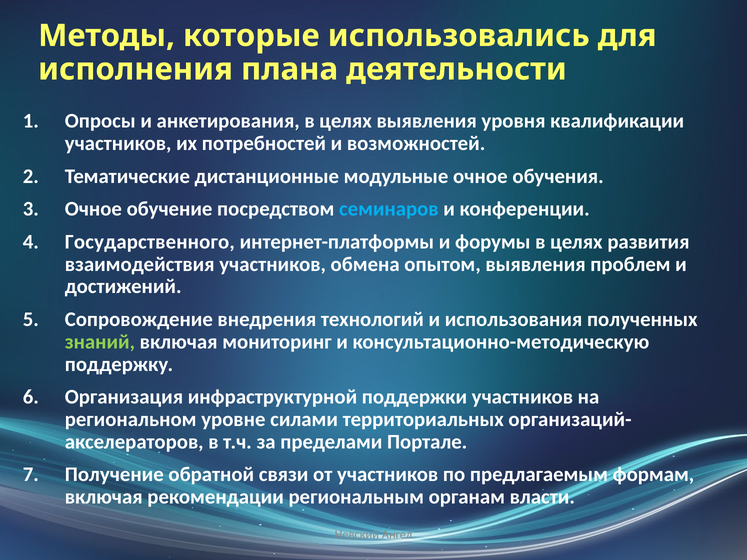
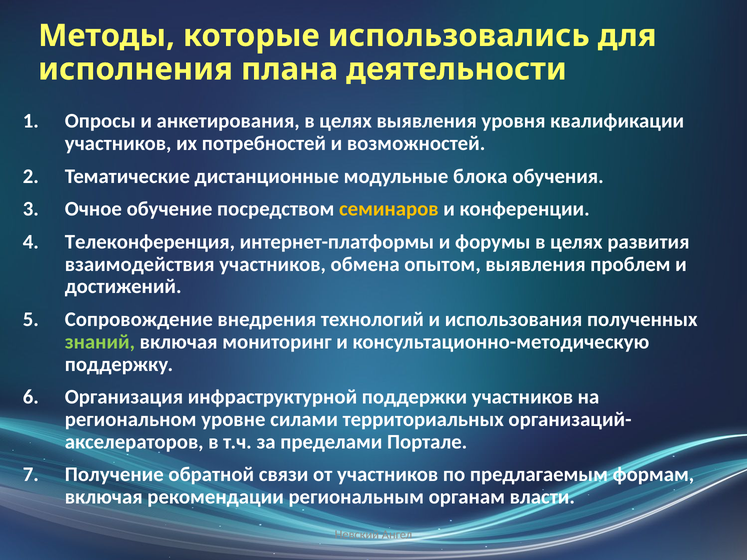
модульные очное: очное -> блока (480, 176)
семинаров colour: light blue -> yellow (389, 209)
Государственного: Государственного -> Телеконференция (150, 242)
